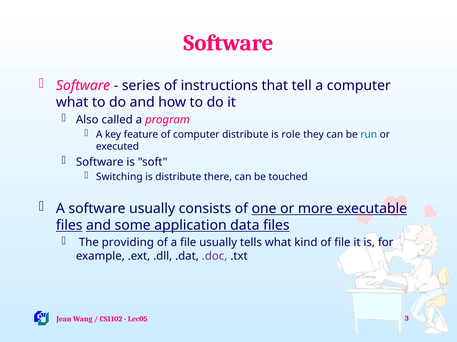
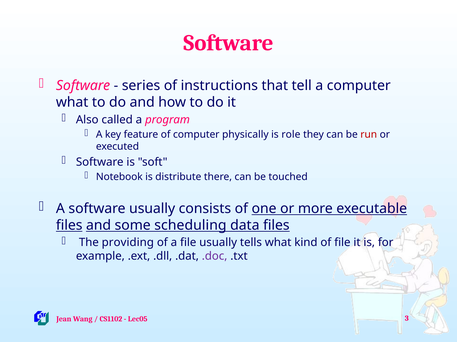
computer distribute: distribute -> physically (245, 135)
run colour: blue -> red (369, 135)
Switching: Switching -> Notebook (119, 177)
application: application -> scheduling (190, 226)
